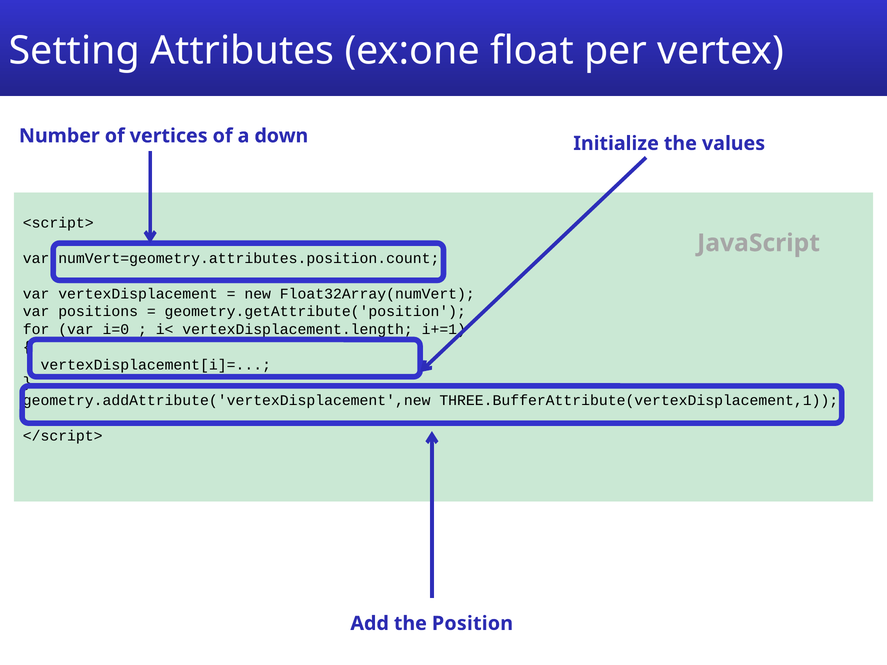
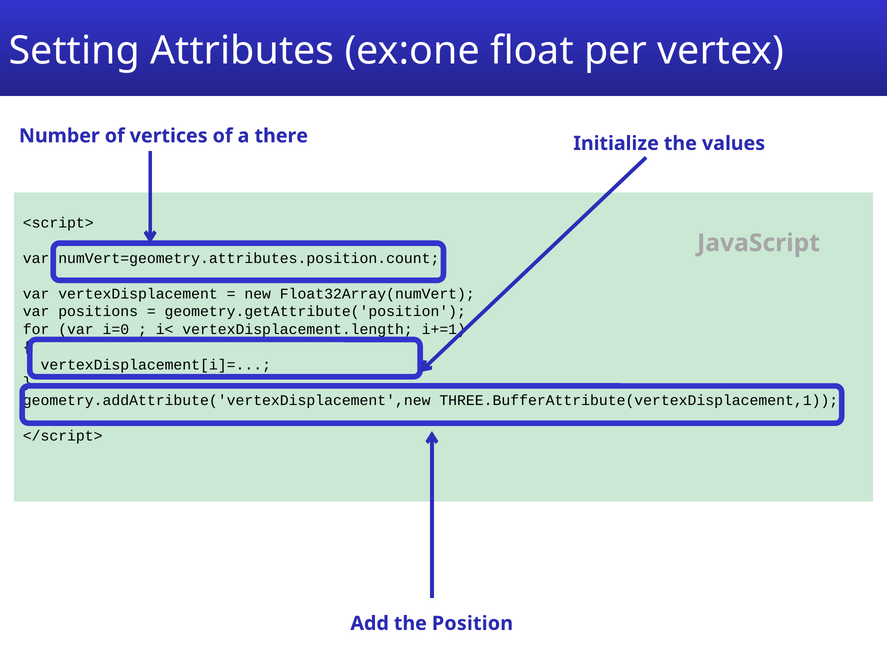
down: down -> there (281, 136)
